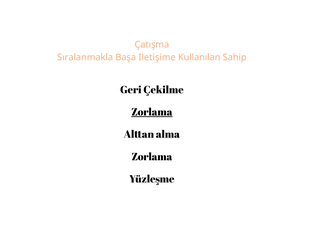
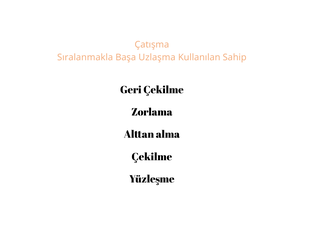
Iletişime: Iletişime -> Uzlaşma (157, 57)
Zorlama underline: present -> none (152, 112)
Zorlama: Zorlama -> Çekilme (152, 157)
